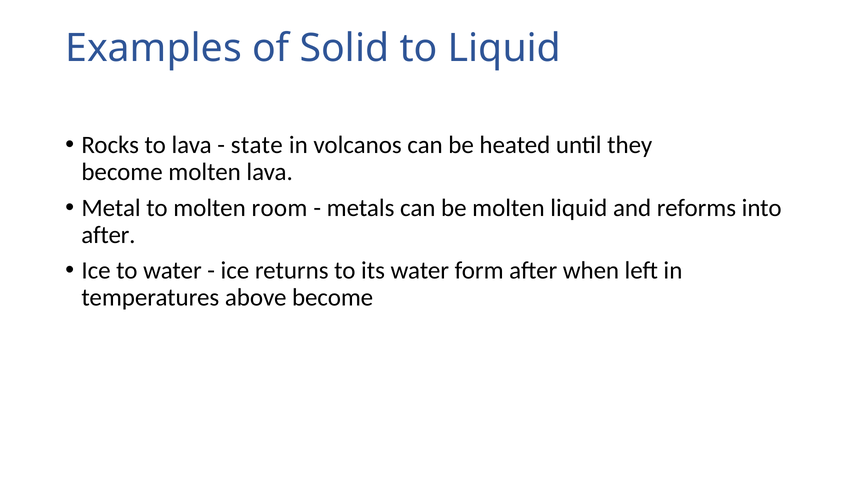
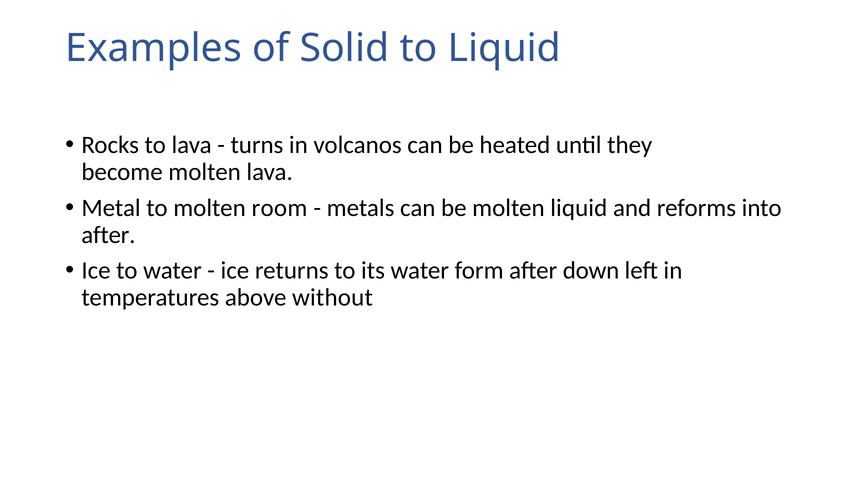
state: state -> turns (257, 145)
when: when -> down (591, 271)
above become: become -> without (332, 298)
